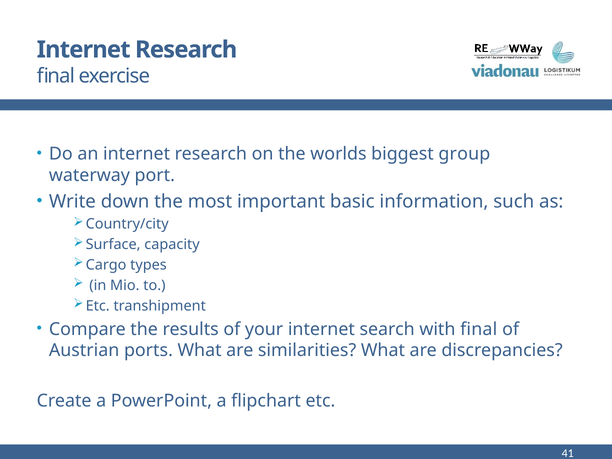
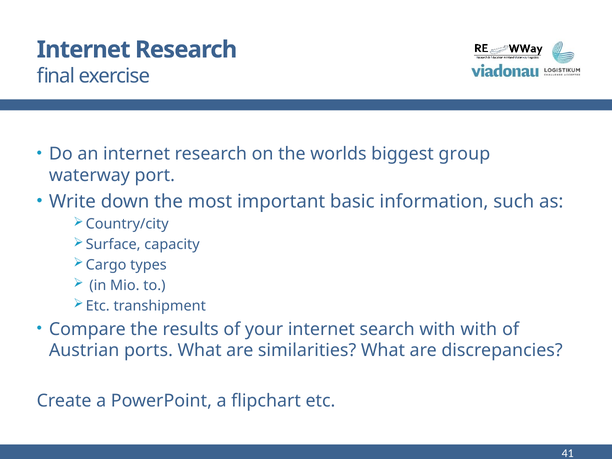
with final: final -> with (479, 329)
